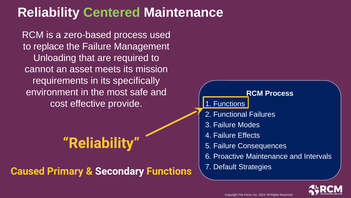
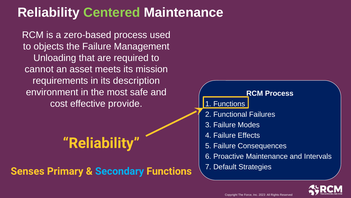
replace: replace -> objects (49, 46)
specifically: specifically -> description (136, 81)
Caused: Caused -> Senses (28, 171)
Secondary colour: white -> light blue (120, 171)
